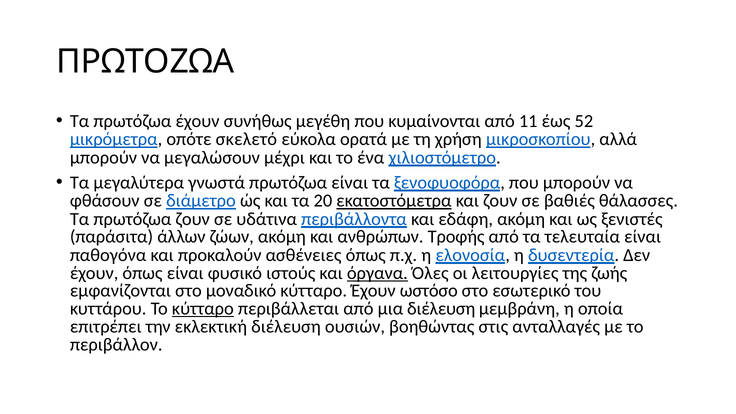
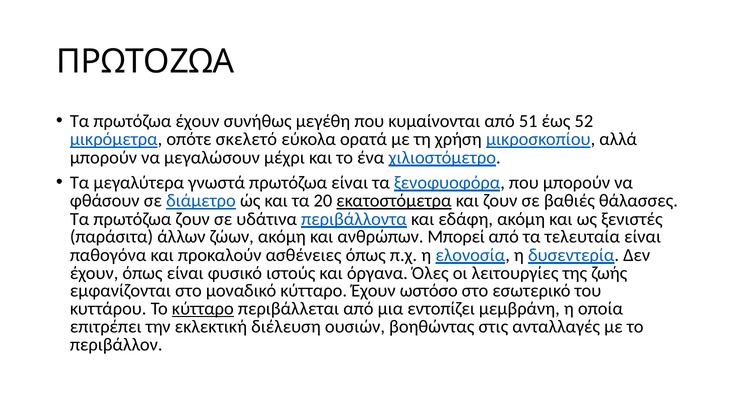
11: 11 -> 51 (528, 121)
Τροφής: Τροφής -> Μπορεί (456, 237)
όργανα underline: present -> none (377, 273)
μια διέλευση: διέλευση -> εντοπίζει (441, 309)
